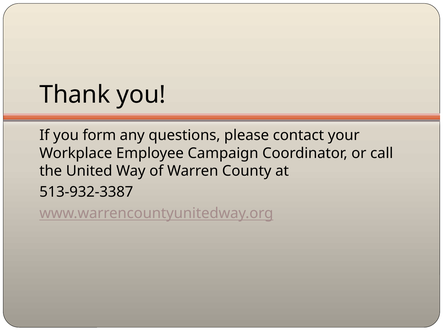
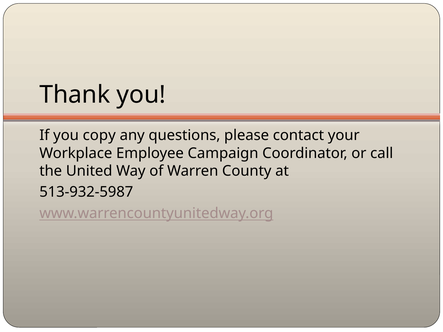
form: form -> copy (99, 136)
513-932-3387: 513-932-3387 -> 513-932-5987 (86, 192)
